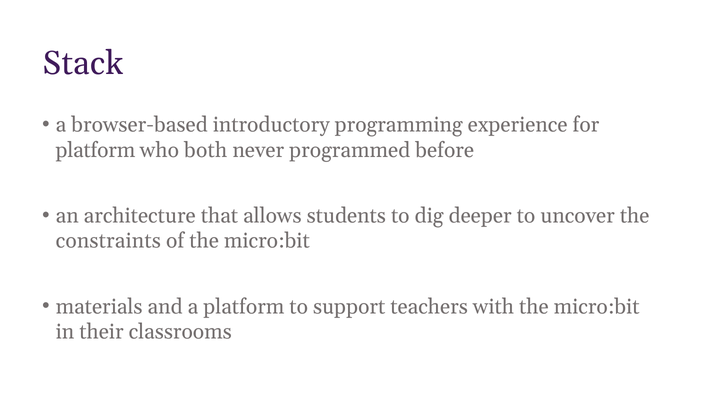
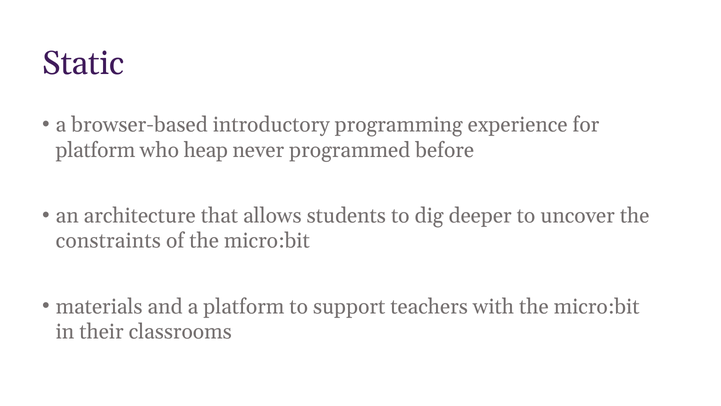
Stack: Stack -> Static (83, 63)
both: both -> heap (206, 150)
